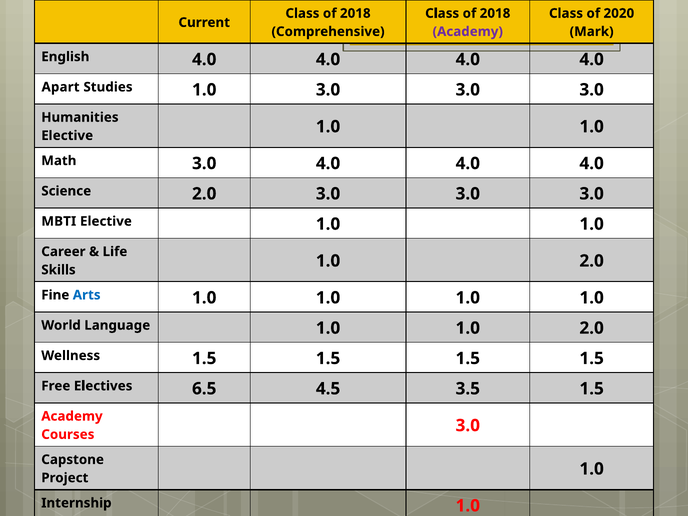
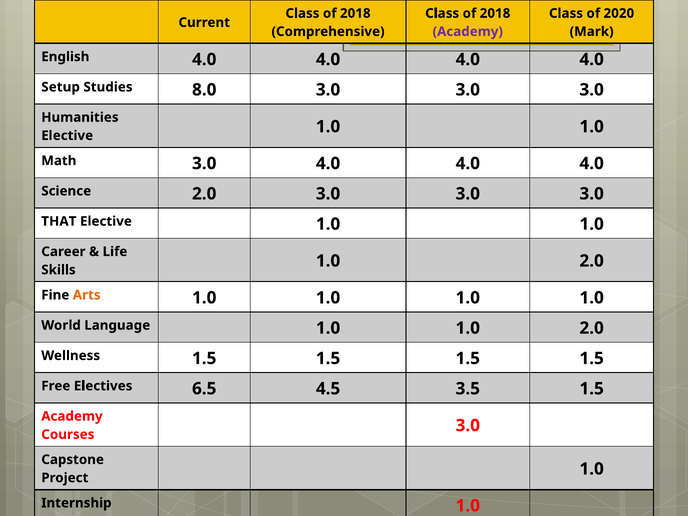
Apart: Apart -> Setup (61, 87)
Studies 1.0: 1.0 -> 8.0 (204, 90)
MBTI: MBTI -> THAT (59, 221)
Arts colour: blue -> orange (87, 295)
